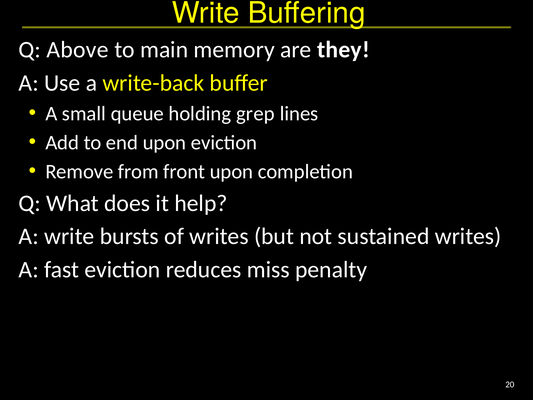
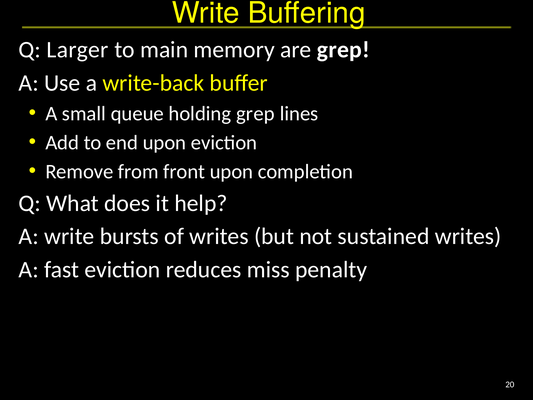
Above: Above -> Larger (78, 50)
are they: they -> grep (343, 50)
